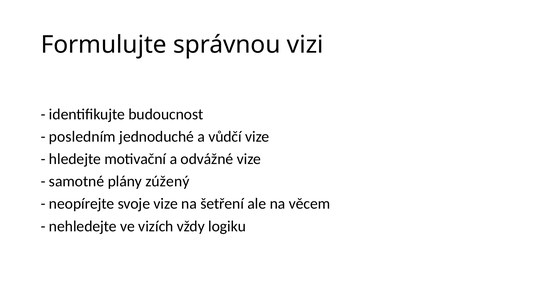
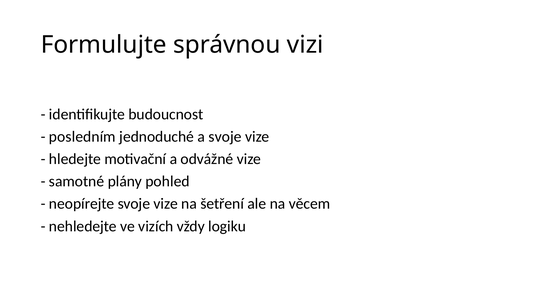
a vůdčí: vůdčí -> svoje (225, 137)
zúžený: zúžený -> pohled (168, 182)
